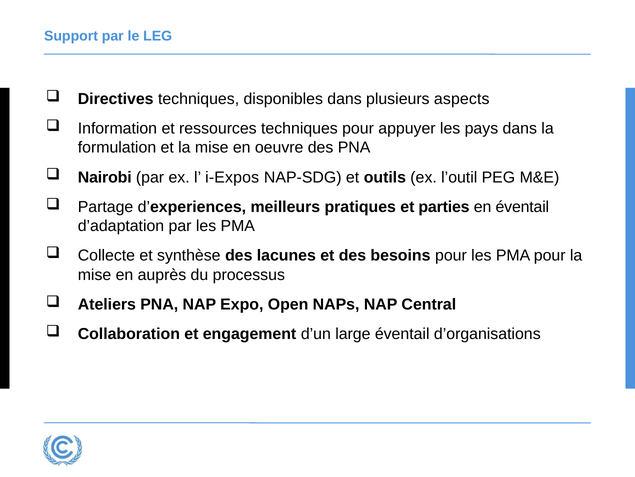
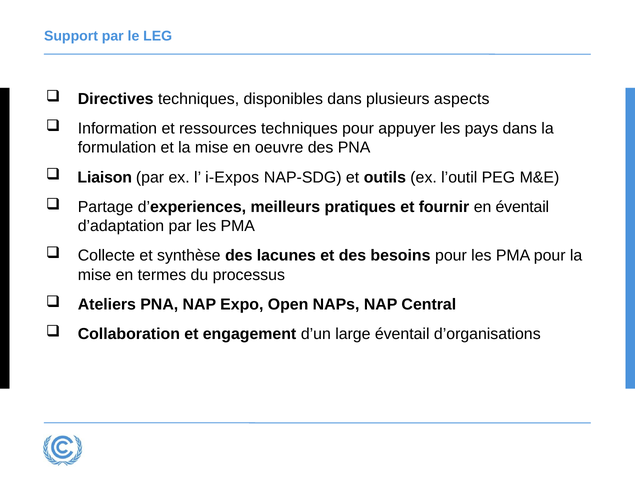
Nairobi: Nairobi -> Liaison (105, 177)
parties: parties -> fournir (444, 207)
auprès: auprès -> termes (162, 274)
